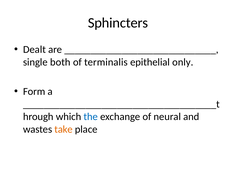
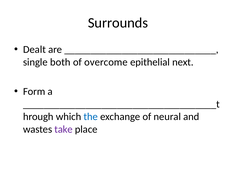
Sphincters: Sphincters -> Surrounds (118, 23)
terminalis: terminalis -> overcome (106, 62)
only: only -> next (183, 62)
take colour: orange -> purple (64, 129)
